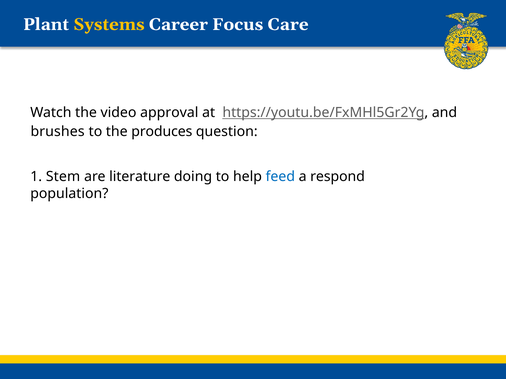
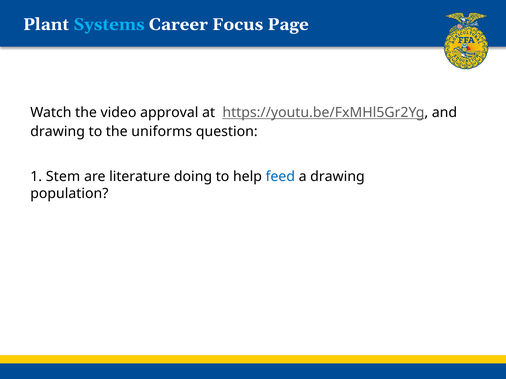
Systems colour: yellow -> light blue (109, 24)
Care: Care -> Page (288, 24)
brushes: brushes -> drawing (58, 132)
produces: produces -> uniforms (162, 132)
a respond: respond -> drawing (337, 177)
